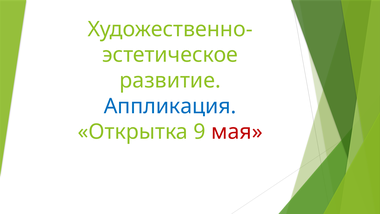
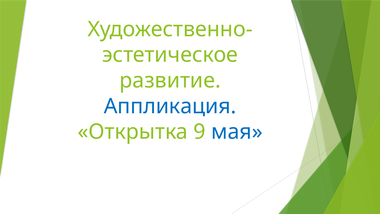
мая colour: red -> blue (237, 132)
